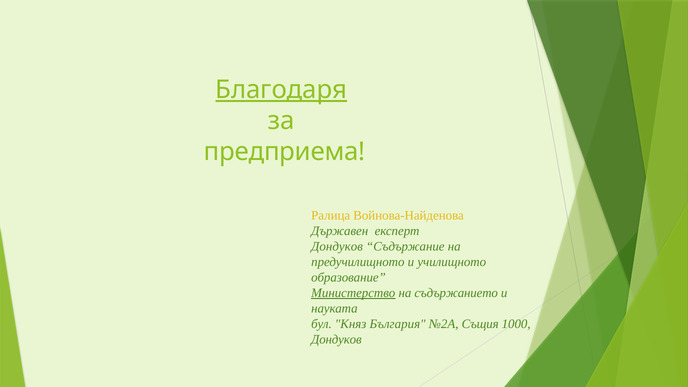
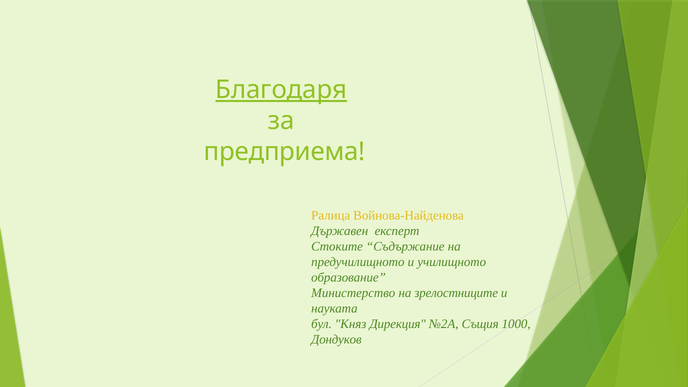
Дондуков: Дондуков -> Стоките (337, 246)
Министерство underline: present -> none (353, 293)
съдържанието: съдържанието -> зрелостниците (456, 293)
България: България -> Дирекция (398, 324)
